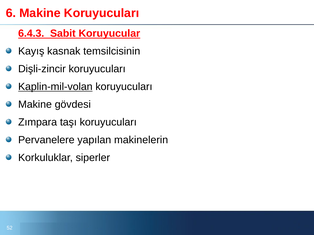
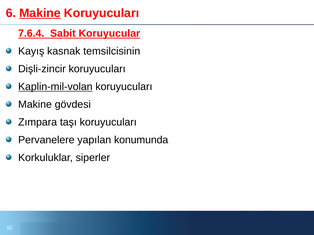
Makine underline: none -> present (40, 13)
6.4.3: 6.4.3 -> 7.6.4 (31, 34)
makinelerin: makinelerin -> konumunda (141, 140)
